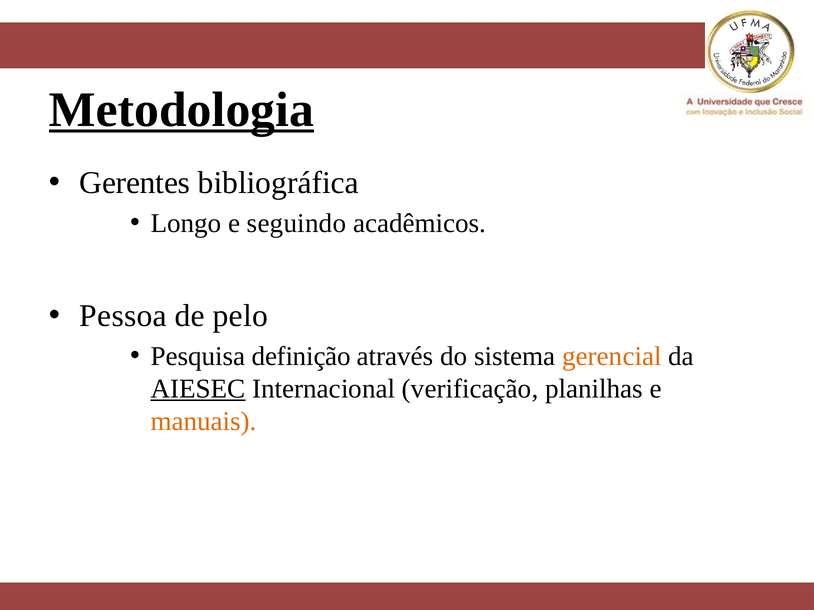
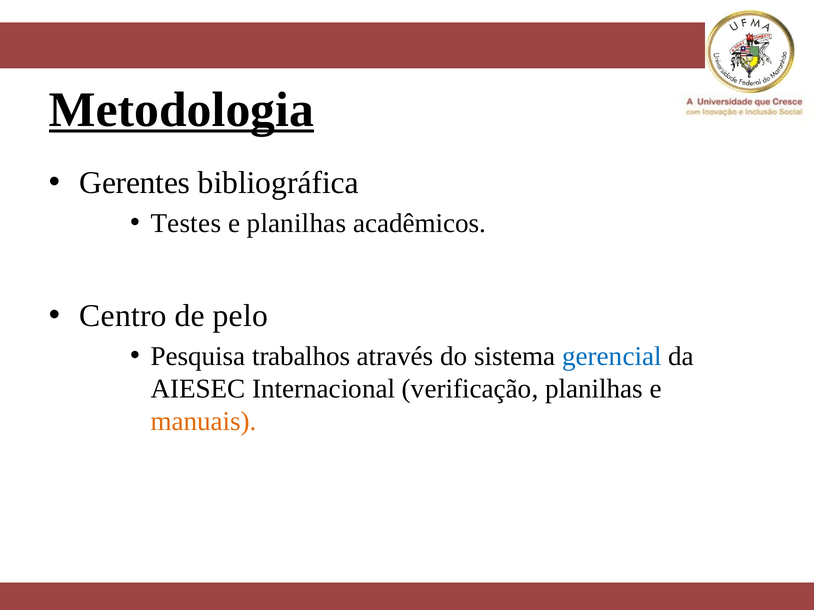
Longo: Longo -> Testes (186, 223)
e seguindo: seguindo -> planilhas (296, 223)
Pessoa: Pessoa -> Centro (123, 316)
definição: definição -> trabalhos (301, 356)
gerencial colour: orange -> blue (612, 356)
AIESEC underline: present -> none (198, 389)
